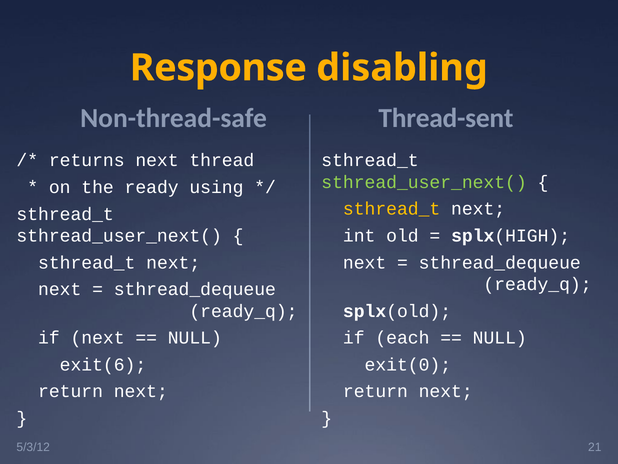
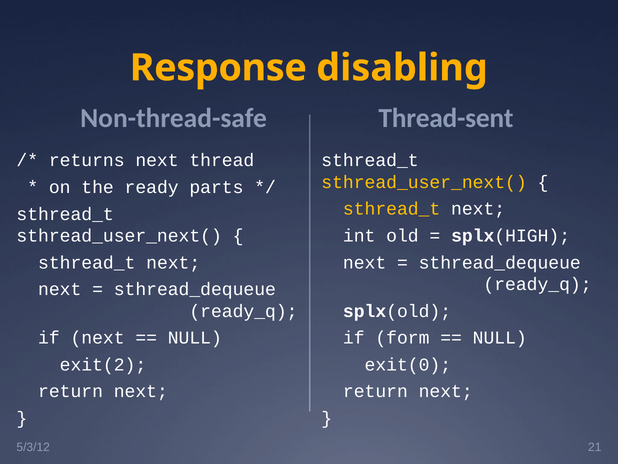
sthread_user_next( colour: light green -> yellow (424, 182)
using: using -> parts (216, 187)
each: each -> form (402, 338)
exit(6: exit(6 -> exit(2 (103, 364)
